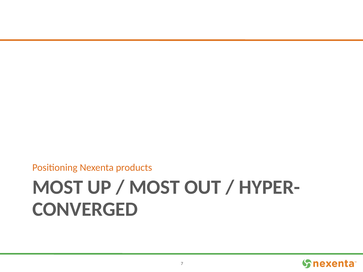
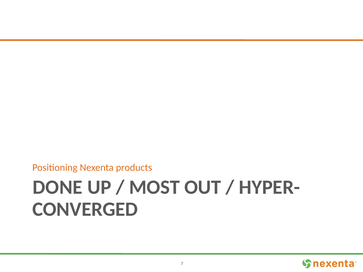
MOST: MOST -> DONE (58, 188)
